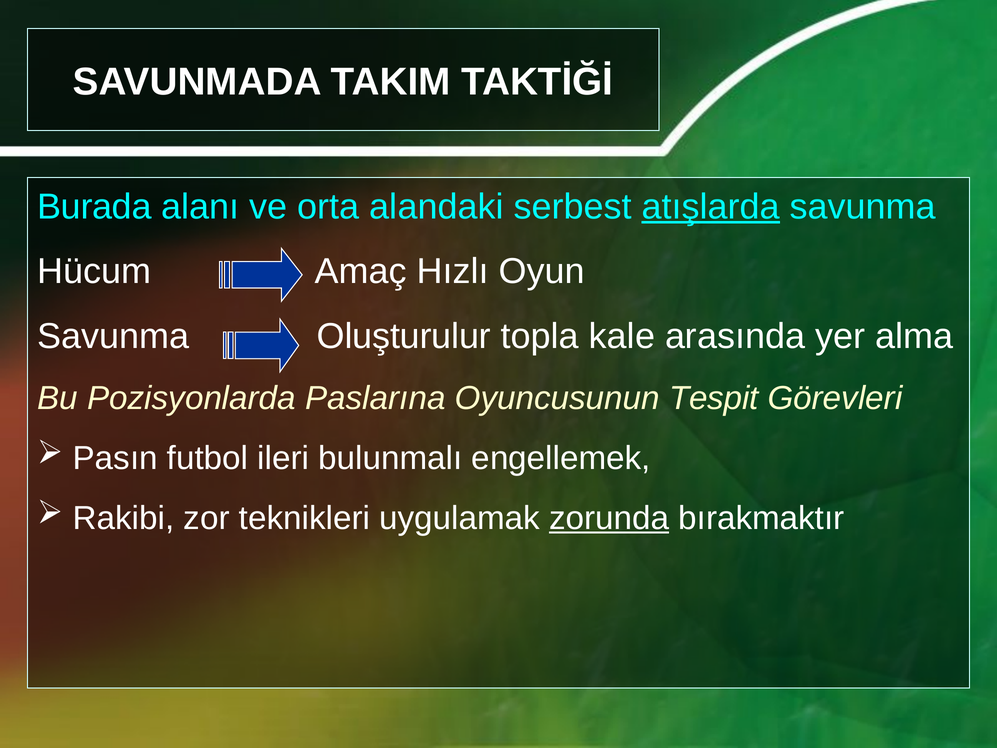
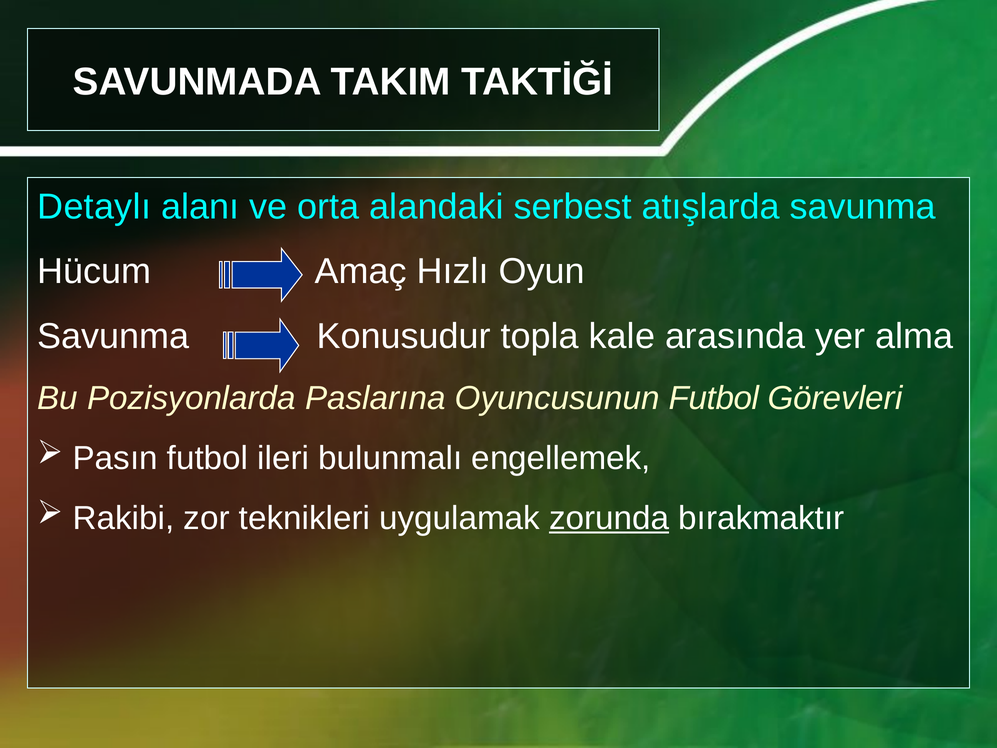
Burada: Burada -> Detaylı (94, 207)
atışlarda underline: present -> none (711, 207)
Oluşturulur: Oluşturulur -> Konusudur (404, 336)
Oyuncusunun Tespit: Tespit -> Futbol (714, 398)
